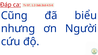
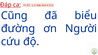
nhưng: nhưng -> đường (18, 29)
